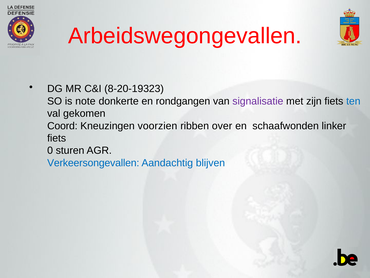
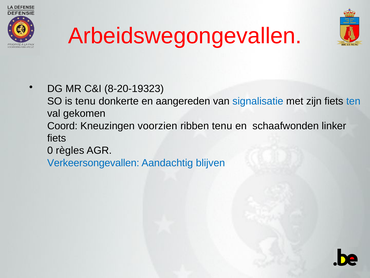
is note: note -> tenu (85, 101)
rondgangen: rondgangen -> aangereden (183, 101)
signalisatie colour: purple -> blue (258, 101)
ribben over: over -> tenu (222, 126)
sturen: sturen -> règles (70, 150)
